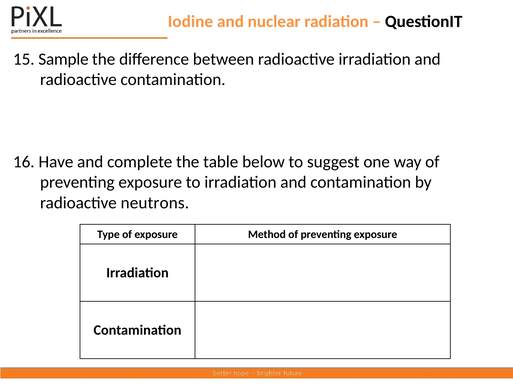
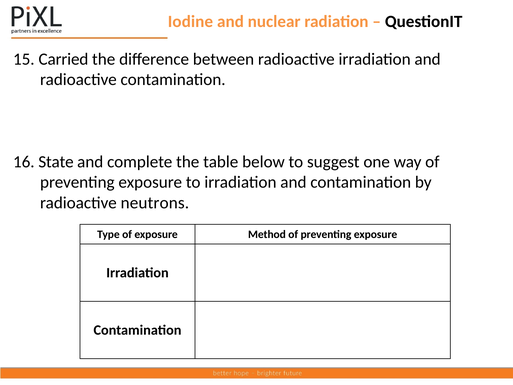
Sample: Sample -> Carried (63, 59)
Have: Have -> State (56, 162)
